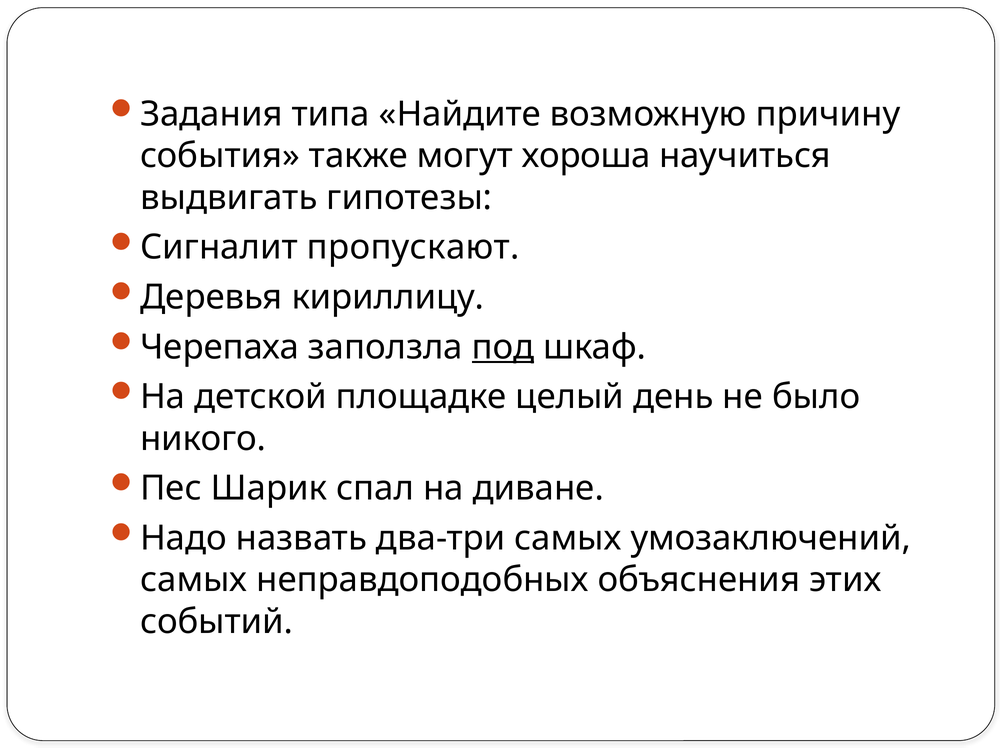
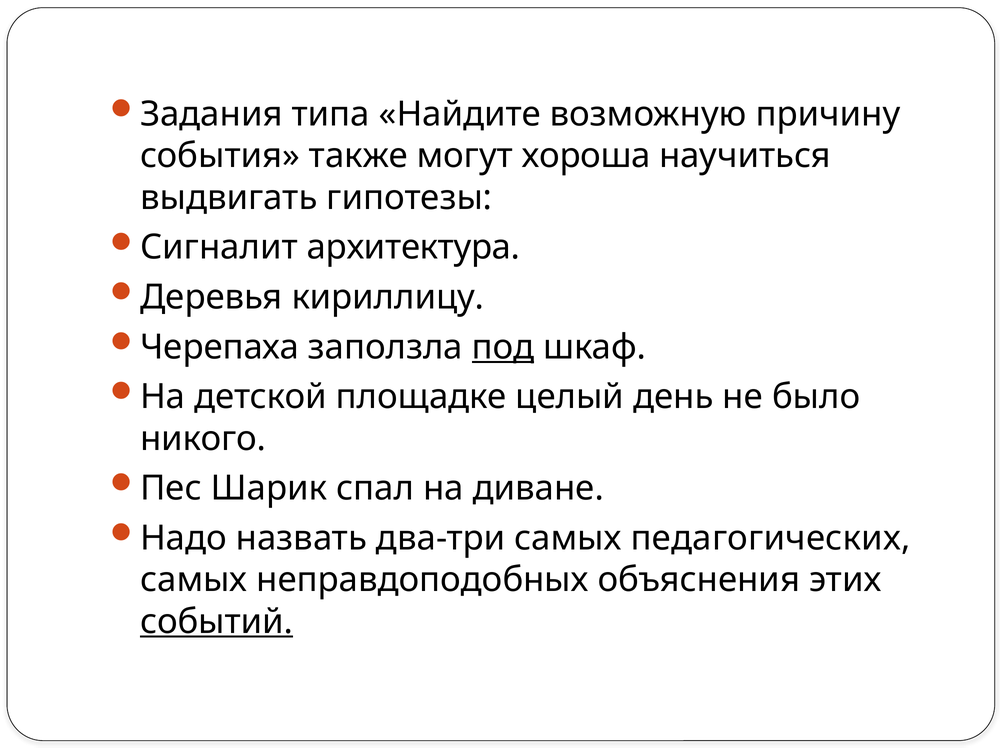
пропускают: пропускают -> архитектура (414, 248)
умозаключений: умозаключений -> педагогических (771, 539)
событий underline: none -> present (217, 622)
